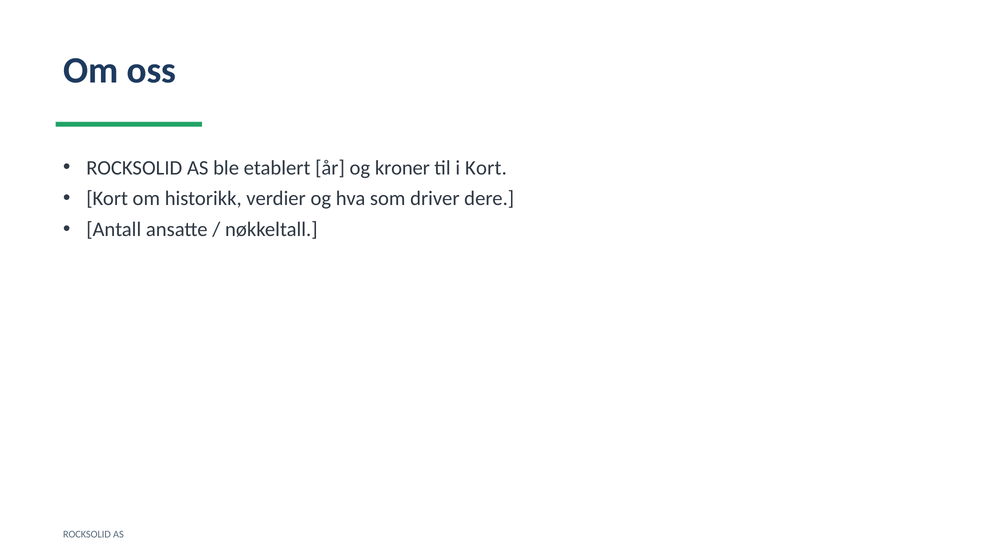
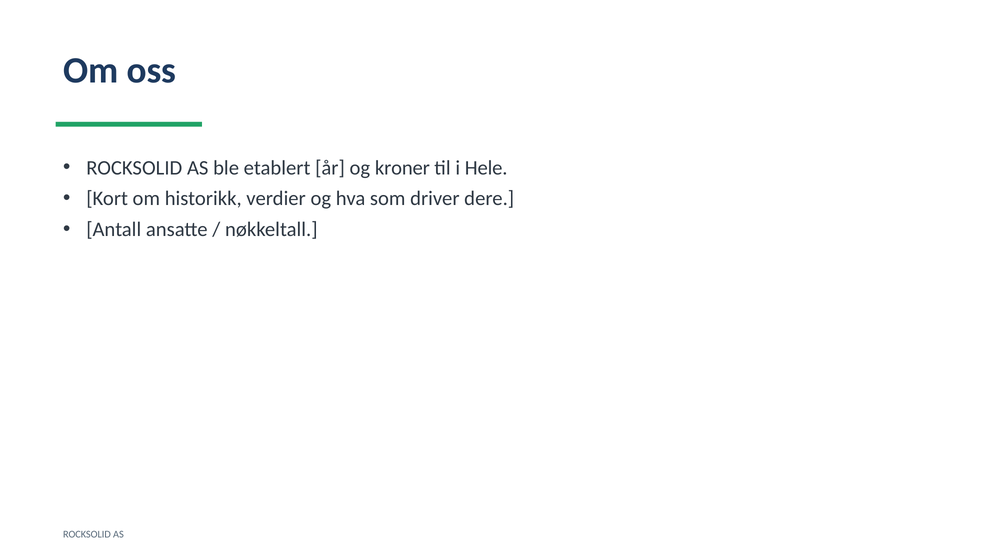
i Kort: Kort -> Hele (486, 168)
